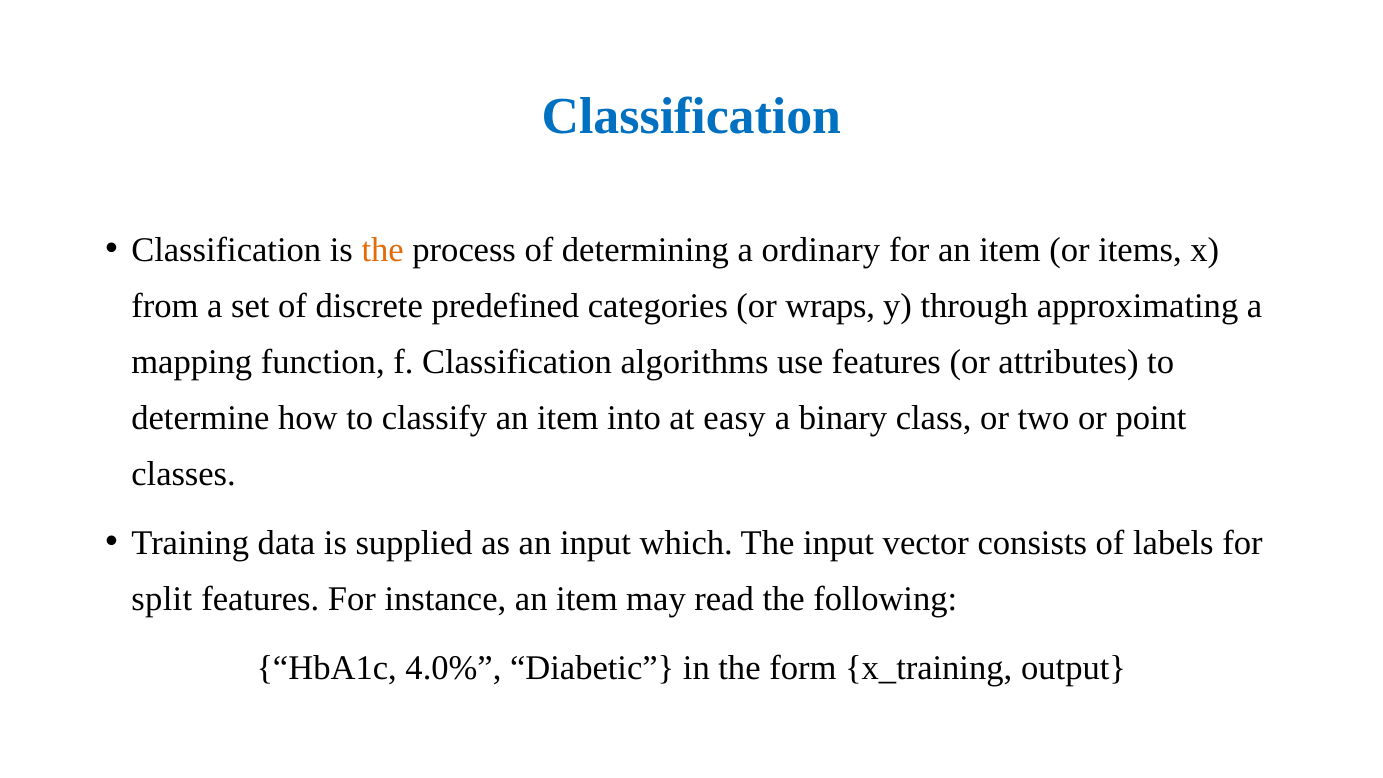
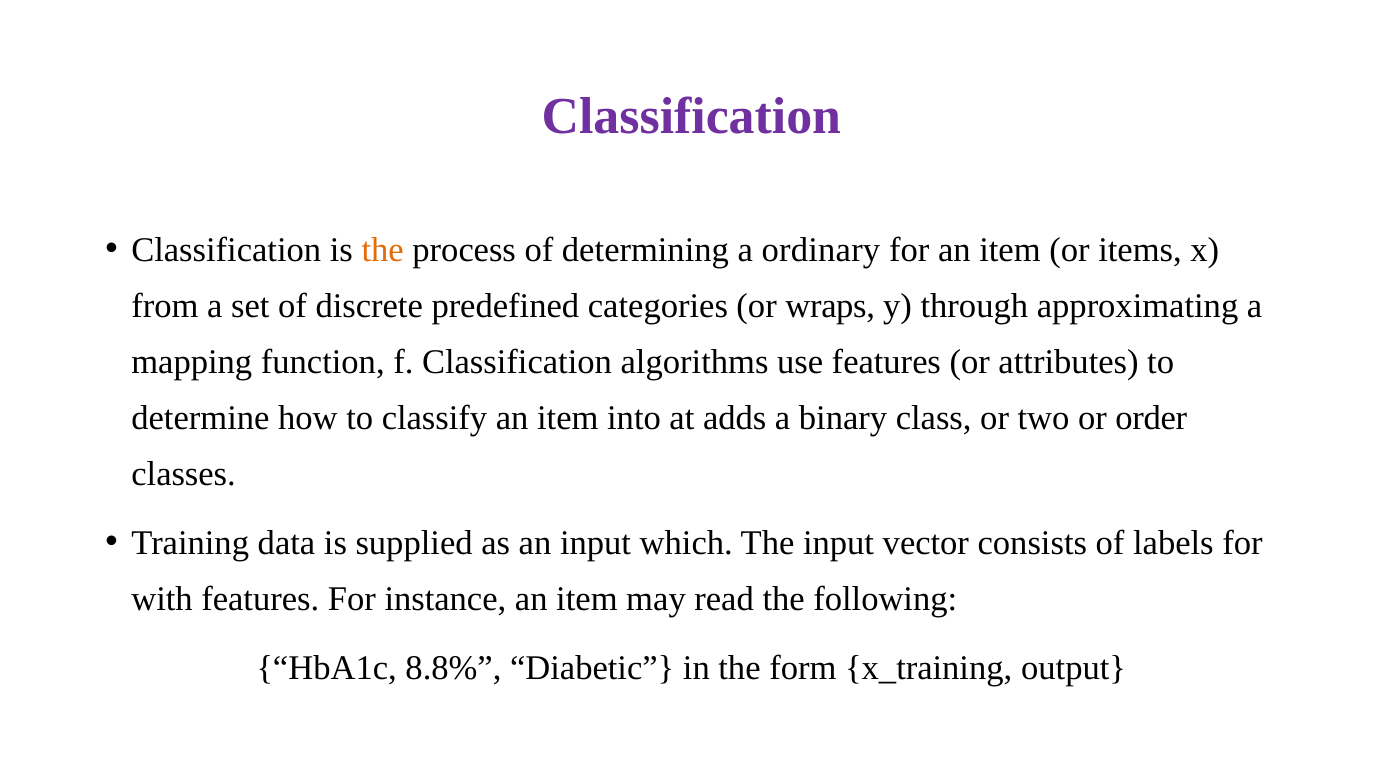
Classification colour: blue -> purple (691, 116)
easy: easy -> adds (735, 418)
point: point -> order (1151, 418)
split: split -> with (162, 599)
4.0%: 4.0% -> 8.8% (453, 668)
